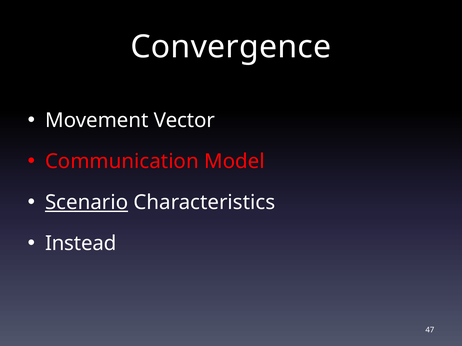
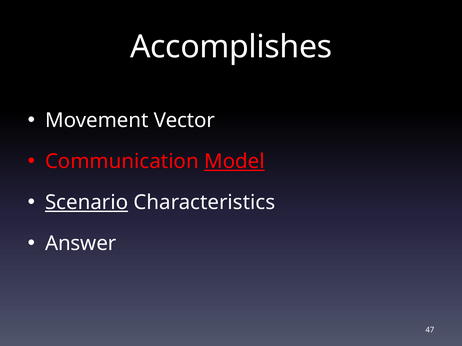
Convergence: Convergence -> Accomplishes (231, 47)
Model underline: none -> present (234, 162)
Instead: Instead -> Answer (81, 244)
